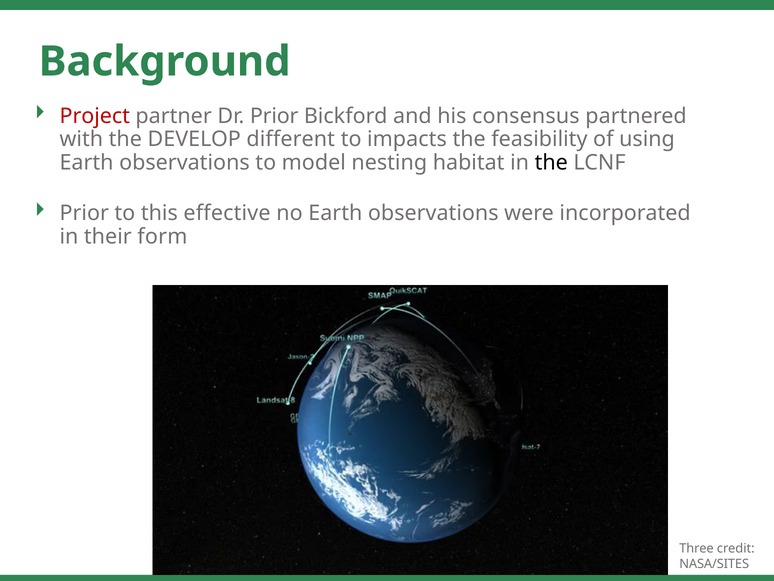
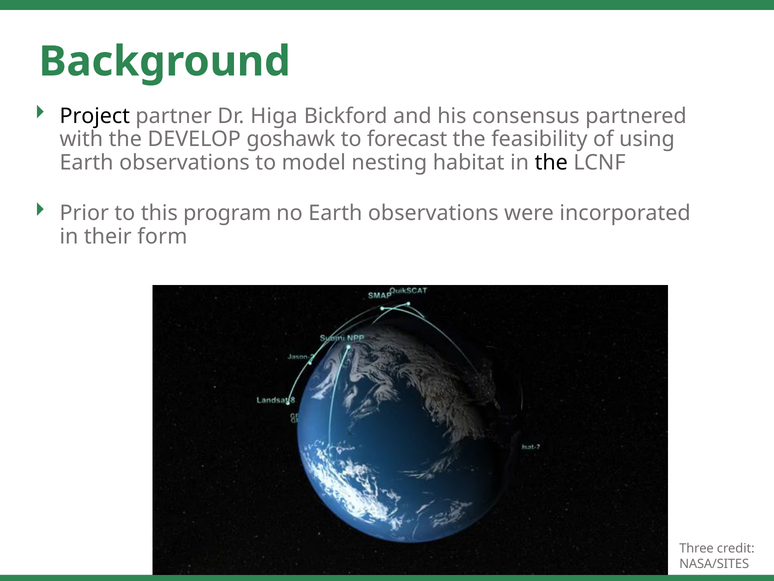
Project colour: red -> black (95, 116)
Dr Prior: Prior -> Higa (274, 116)
different: different -> goshawk (291, 139)
impacts: impacts -> forecast (407, 139)
effective: effective -> program (227, 213)
